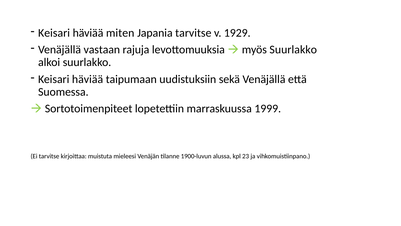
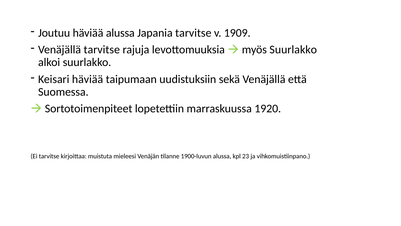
Keisari: Keisari -> Joutuu (54, 33)
häviää miten: miten -> alussa (120, 33)
1929: 1929 -> 1909 (237, 33)
Venäjällä vastaan: vastaan -> tarvitse (102, 50)
1999: 1999 -> 1920 (268, 108)
